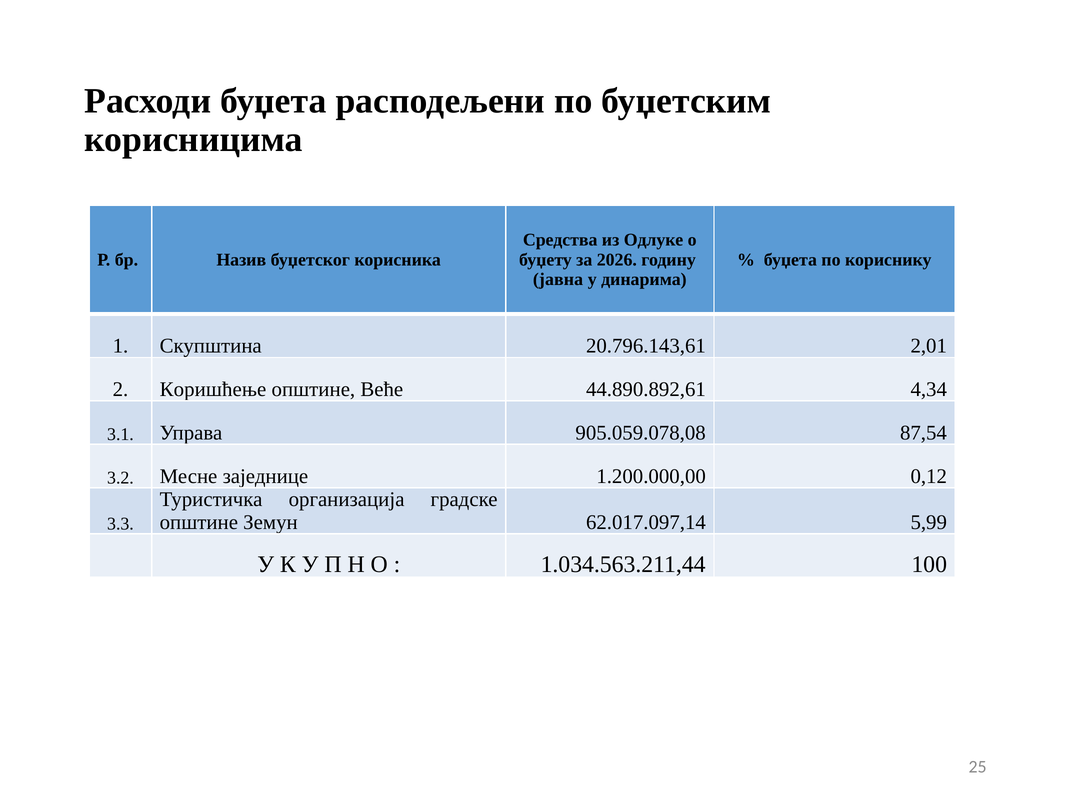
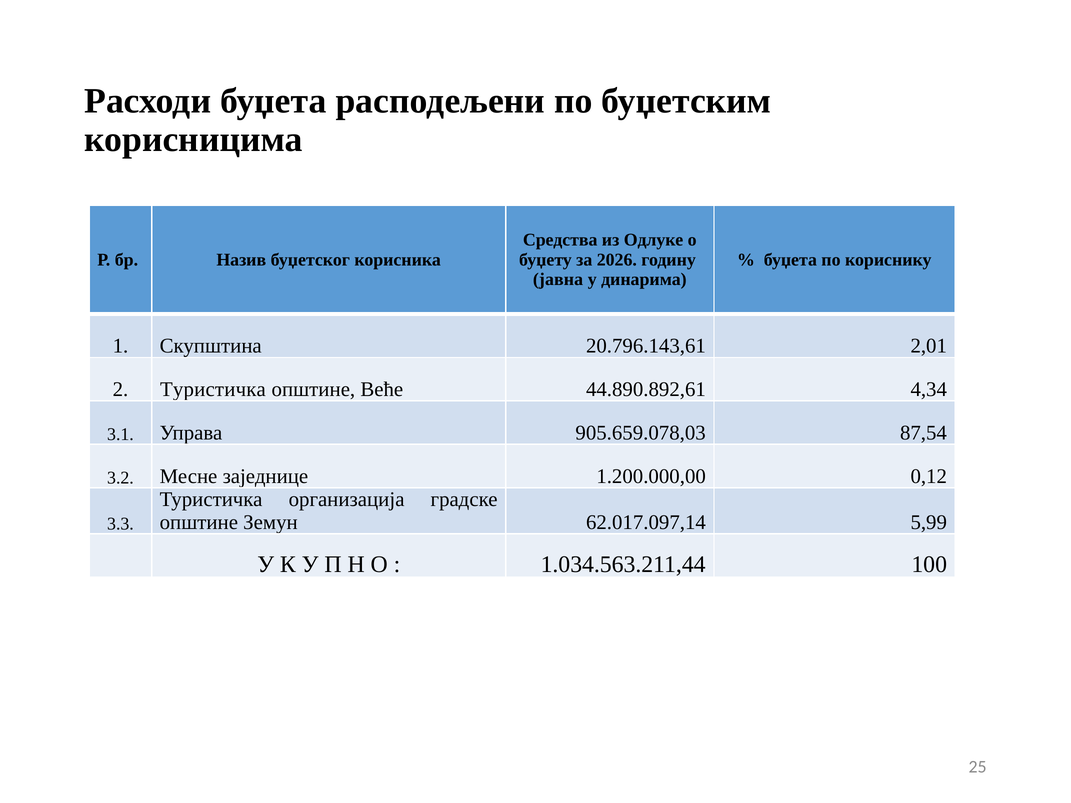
2 Коришћење: Коришћење -> Туристичка (213, 390)
905.059.078,08: 905.059.078,08 -> 905.659.078,03 (641, 433)
